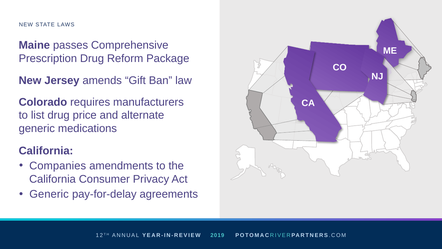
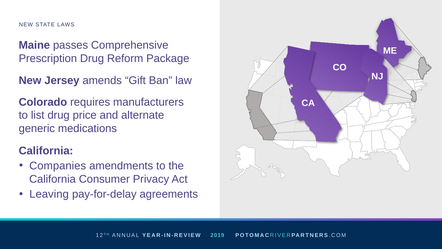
Generic: Generic -> Leaving (49, 194)
